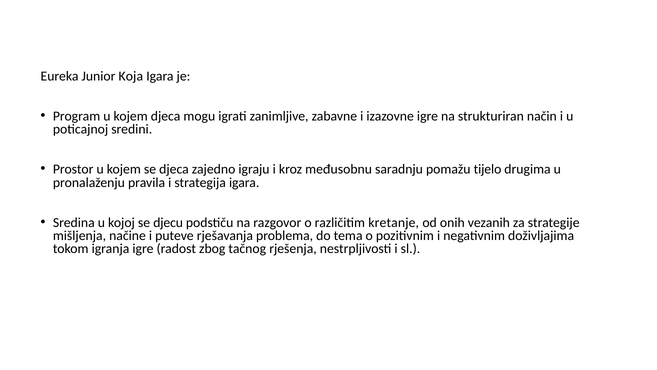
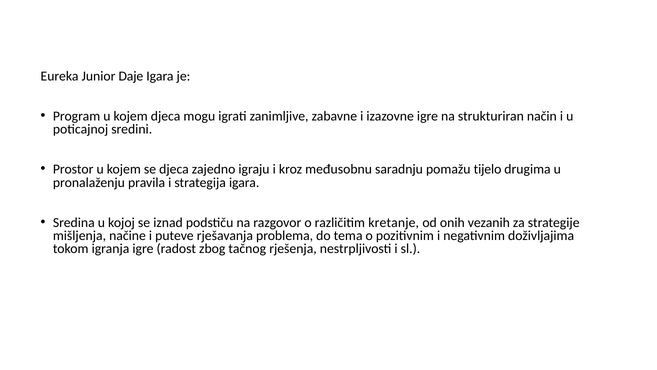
Koja: Koja -> Daje (131, 76)
djecu: djecu -> iznad (168, 222)
